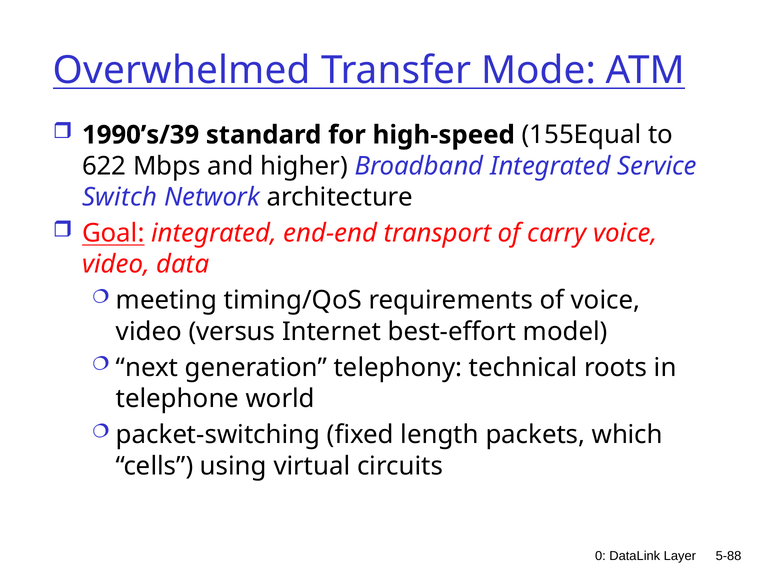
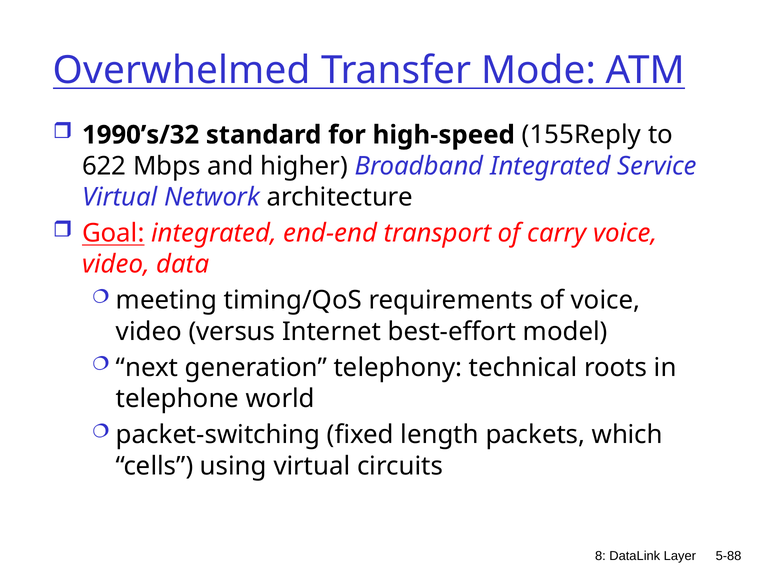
1990’s/39: 1990’s/39 -> 1990’s/32 (141, 135)
155Equal: 155Equal -> 155Reply (581, 135)
Switch: Switch -> Virtual (120, 197)
0: 0 -> 8 (600, 555)
